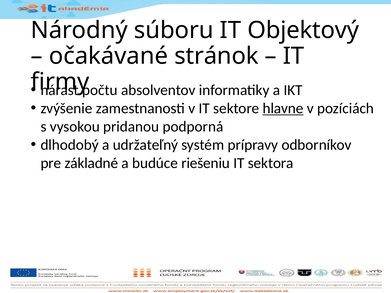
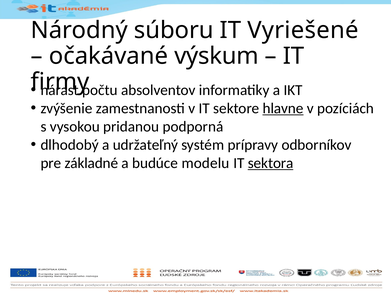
Objektový: Objektový -> Vyriešené (303, 30)
stránok: stránok -> výskum (217, 56)
riešeniu: riešeniu -> modelu (205, 163)
sektora underline: none -> present (271, 163)
